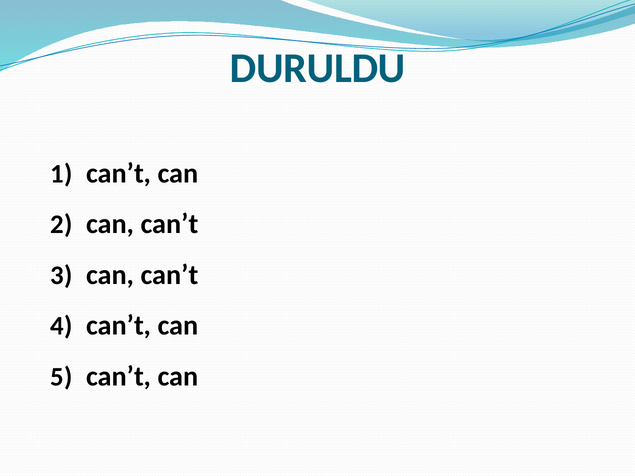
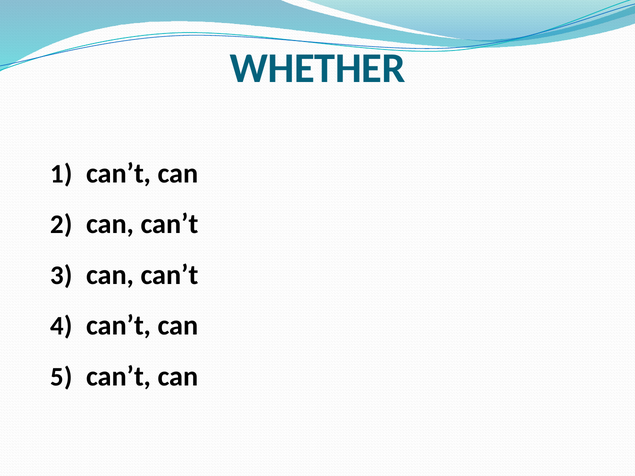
DURULDU: DURULDU -> WHETHER (318, 69)
